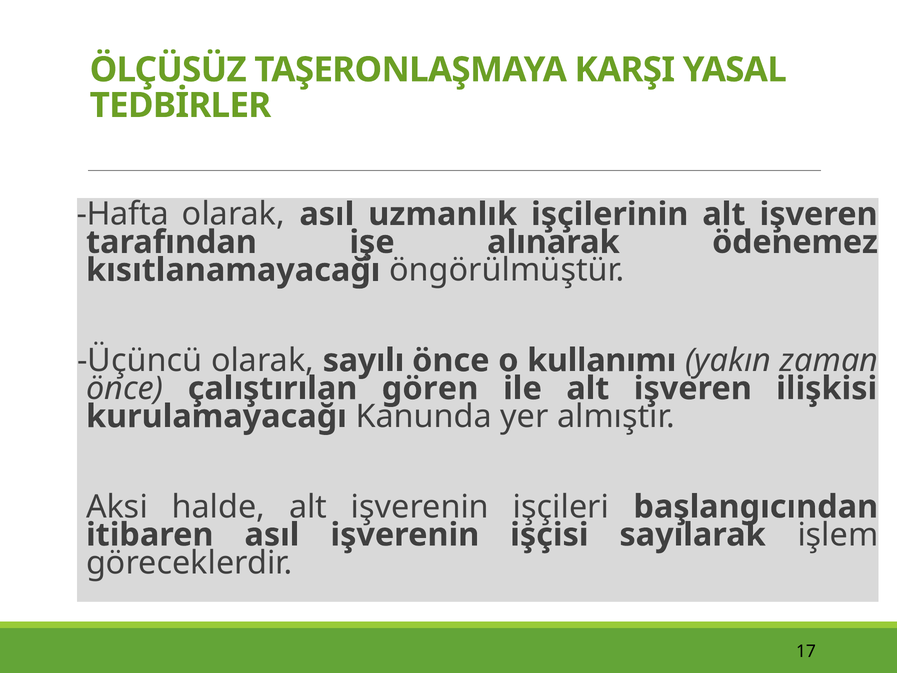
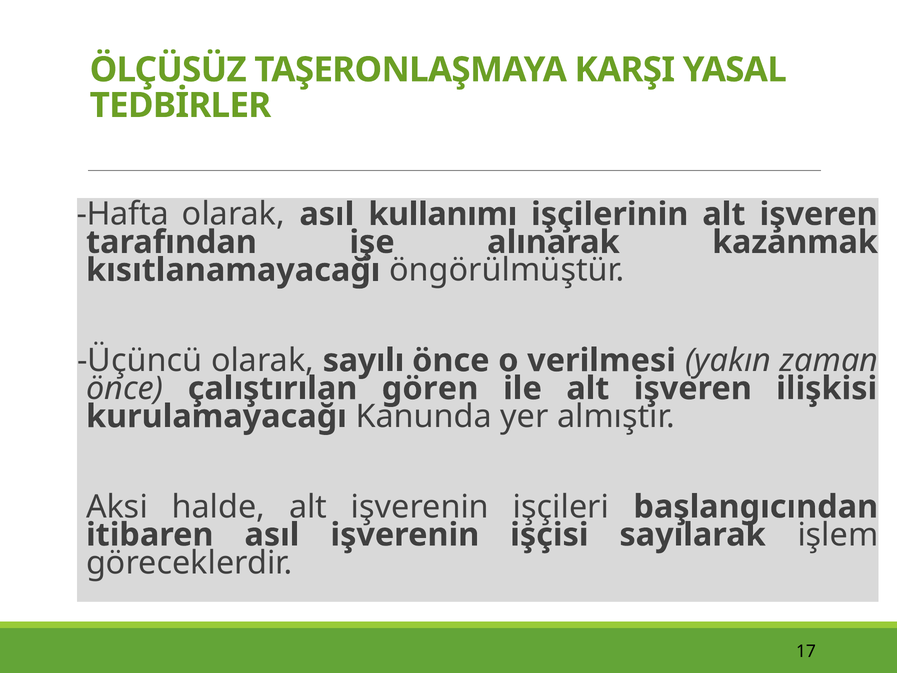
uzmanlık: uzmanlık -> kullanımı (443, 214)
ödenemez: ödenemez -> kazanmak (795, 242)
kullanımı: kullanımı -> verilmesi (602, 360)
